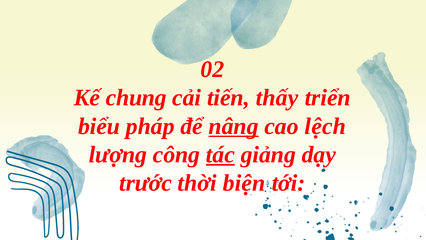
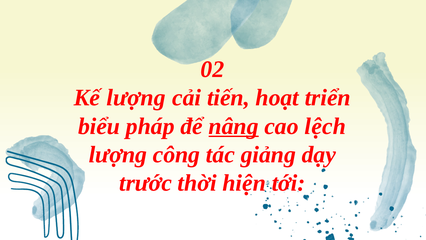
Kế chung: chung -> lượng (136, 98)
thấy: thấy -> hoạt (277, 98)
tác underline: present -> none (220, 154)
biện: biện -> hiện (244, 183)
